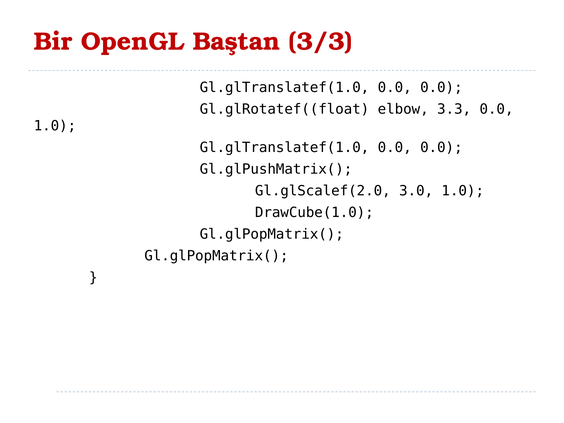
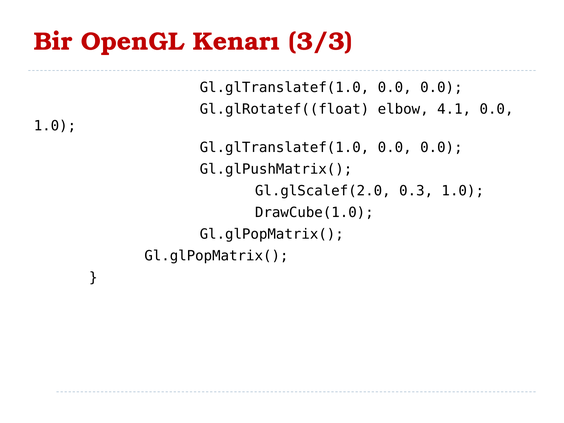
Baştan: Baştan -> Kenarı (236, 42)
3.3: 3.3 -> 4.1 (454, 109)
3.0: 3.0 -> 0.3 (416, 191)
